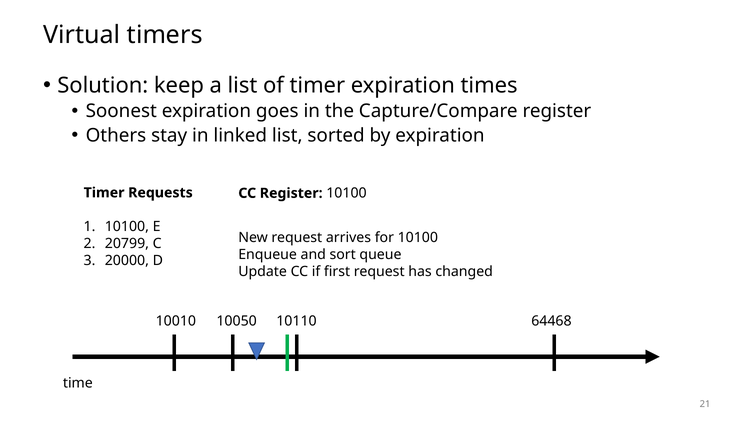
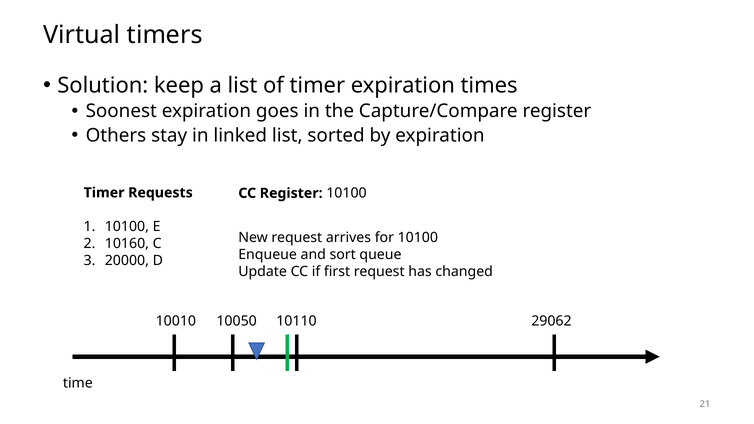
20799: 20799 -> 10160 (127, 244)
64468: 64468 -> 29062 (551, 321)
